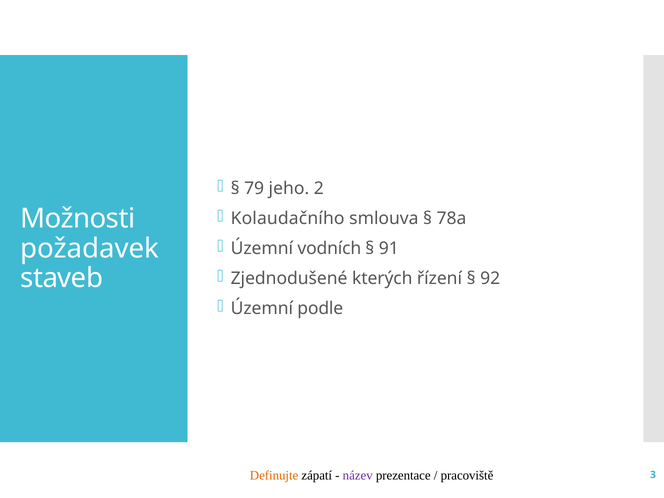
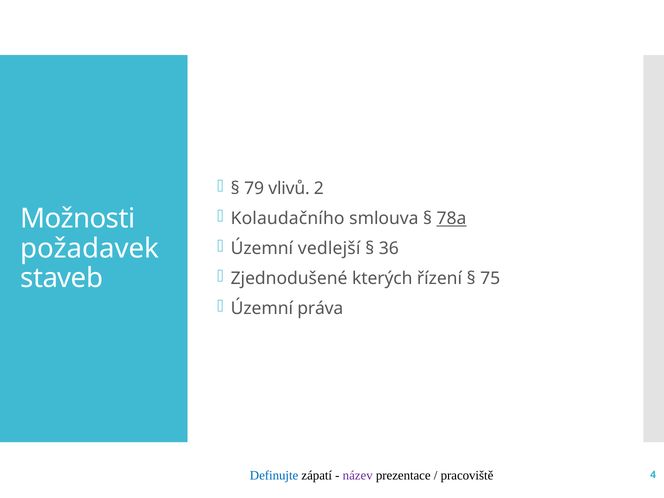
jeho: jeho -> vlivů (289, 189)
78a underline: none -> present (451, 219)
vodních: vodních -> vedlejší (329, 249)
91: 91 -> 36 (389, 249)
92: 92 -> 75 (490, 279)
podle: podle -> práva (320, 308)
Definujte colour: orange -> blue (274, 476)
3: 3 -> 4 (653, 475)
